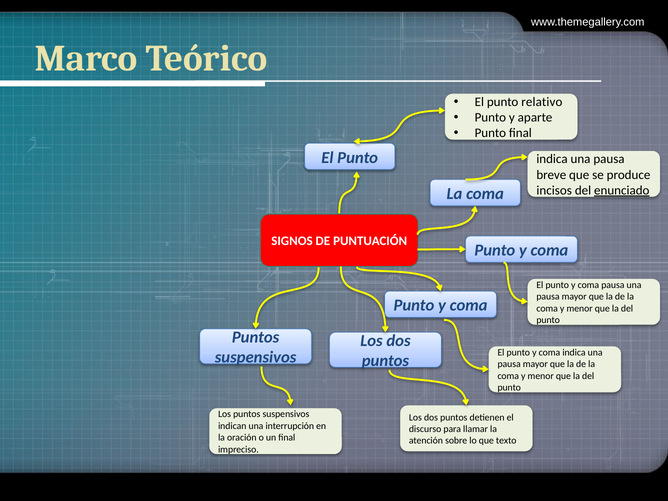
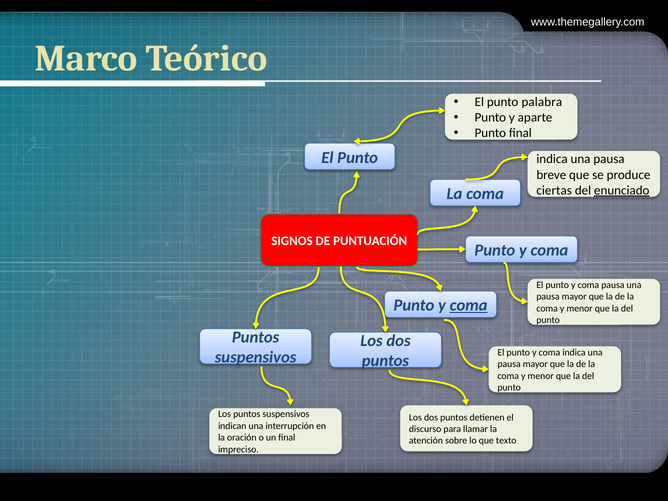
relativo: relativo -> palabra (542, 102)
incisos: incisos -> ciertas (554, 190)
coma underline: none -> present (469, 305)
